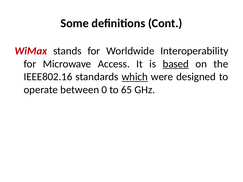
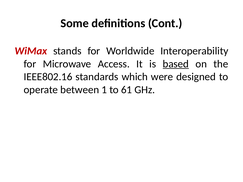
which underline: present -> none (135, 77)
0: 0 -> 1 (104, 90)
65: 65 -> 61 (127, 90)
